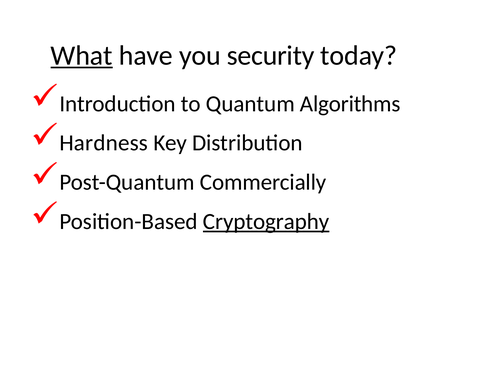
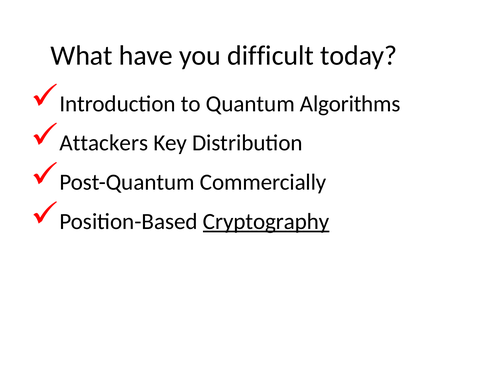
What underline: present -> none (82, 55)
security: security -> difficult (271, 55)
Hardness: Hardness -> Attackers (104, 143)
